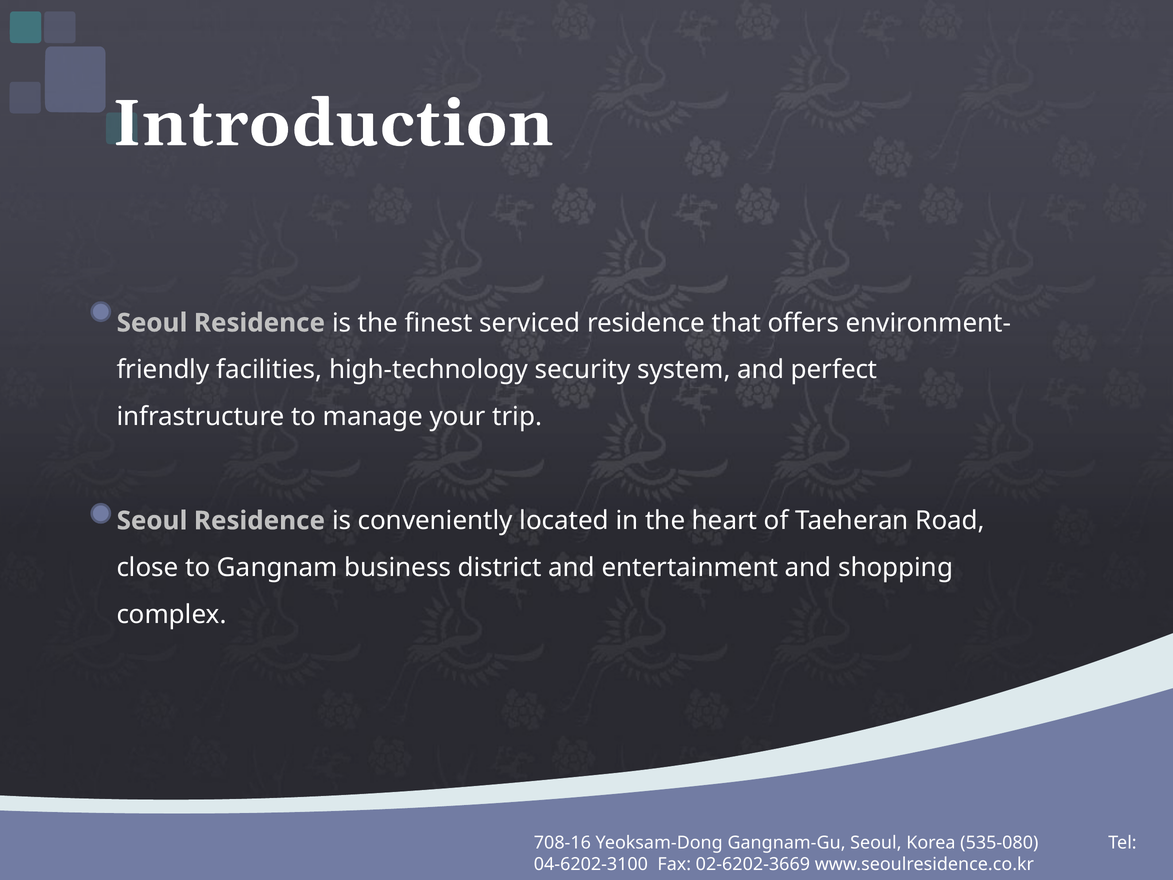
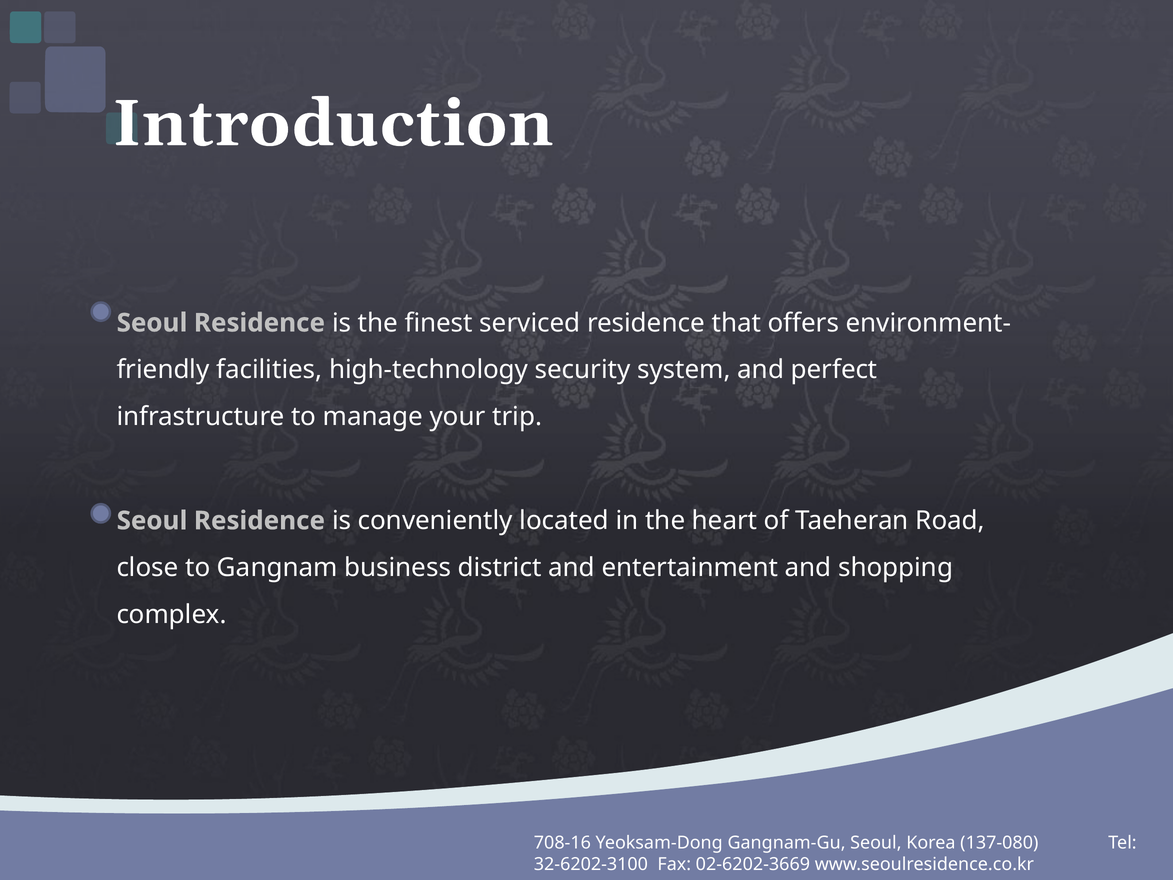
535-080: 535-080 -> 137-080 (999, 842)
04-6202-3100: 04-6202-3100 -> 32-6202-3100 (591, 864)
